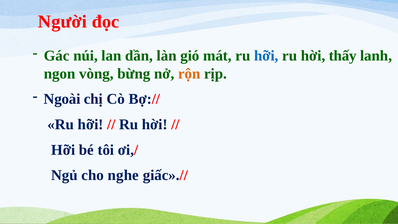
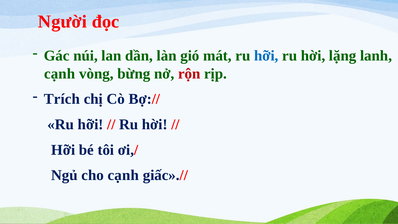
thấy: thấy -> lặng (343, 56)
ngon: ngon -> cạnh (60, 74)
rộn colour: orange -> red (189, 74)
Ngoài: Ngoài -> Trích (62, 99)
cho nghe: nghe -> cạnh (123, 175)
